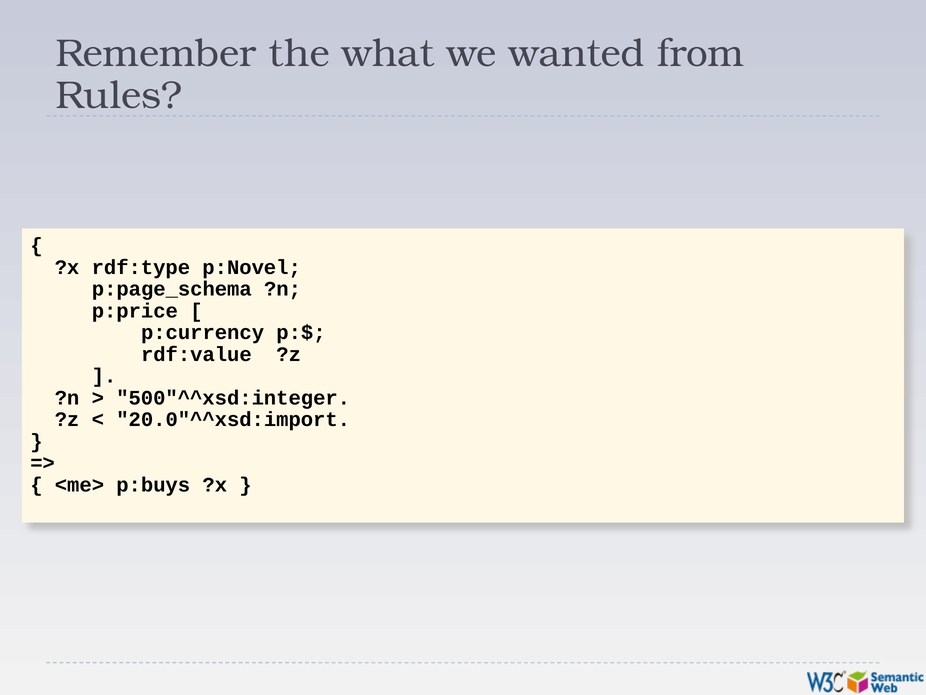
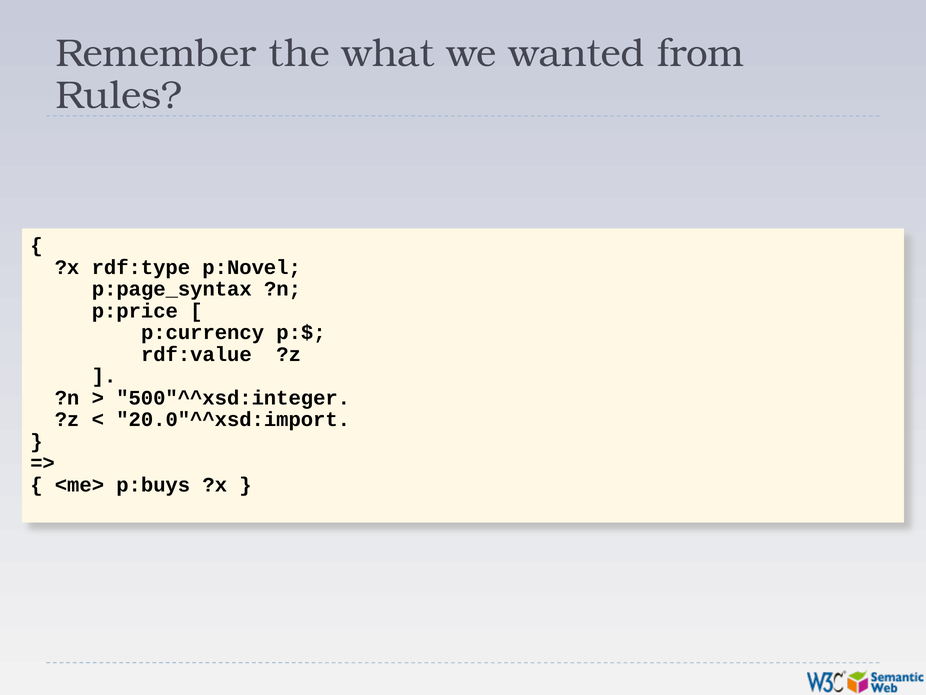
p:page_schema: p:page_schema -> p:page_syntax (172, 289)
